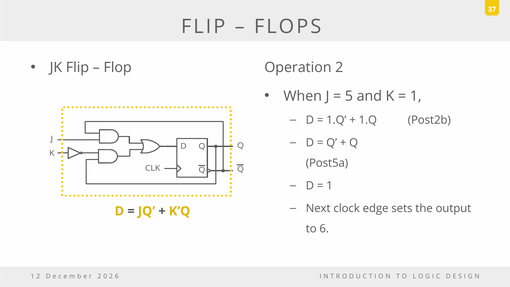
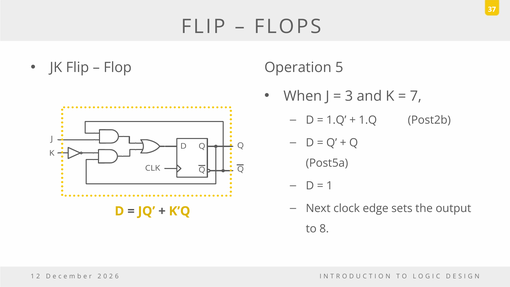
Operation 2: 2 -> 5 (339, 68)
5: 5 -> 3 (349, 96)
1: 1 -> 7 (416, 96)
to 6: 6 -> 8 (324, 229)
